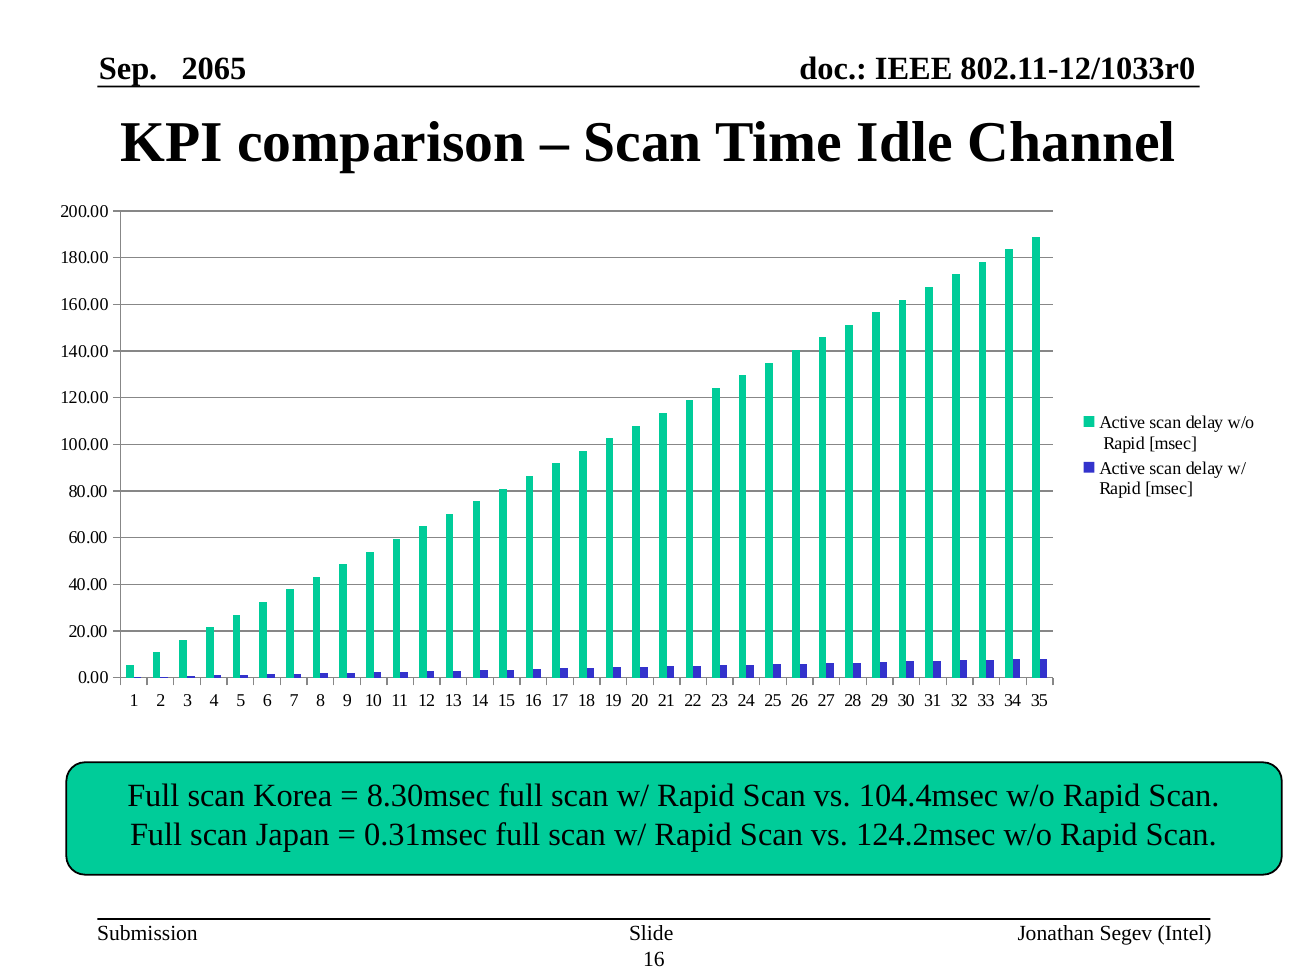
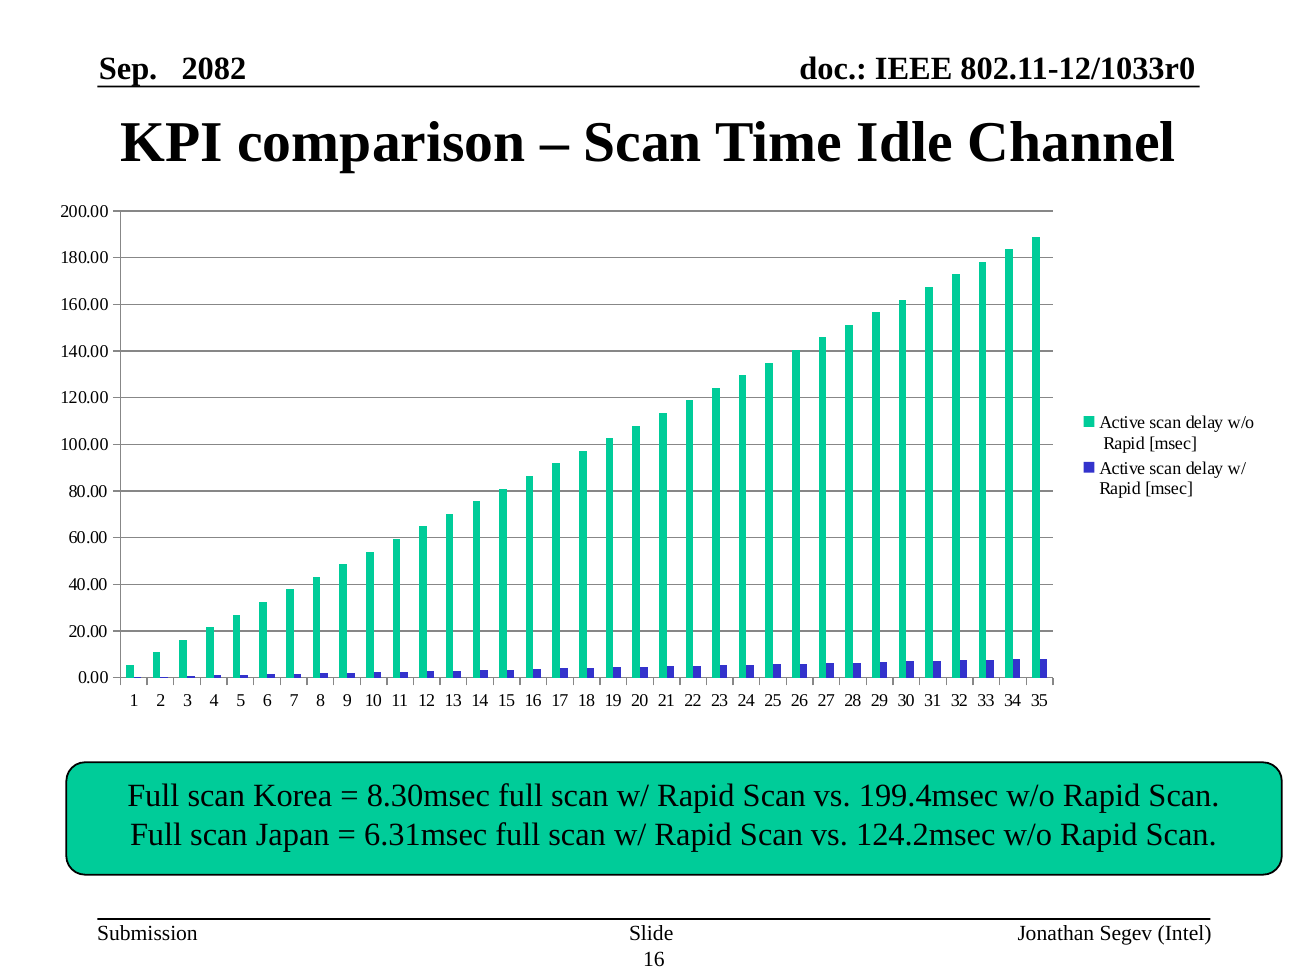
2065: 2065 -> 2082 (214, 69)
104.4msec: 104.4msec -> 199.4msec (929, 796)
0.31msec: 0.31msec -> 6.31msec (426, 835)
